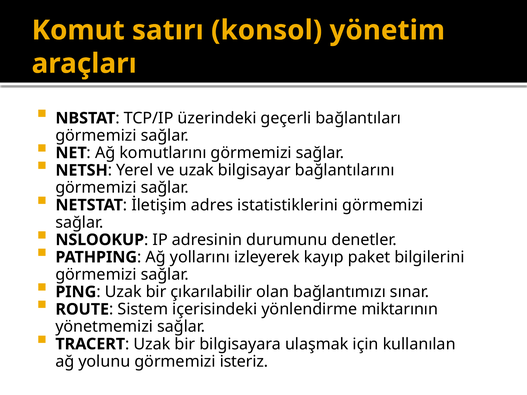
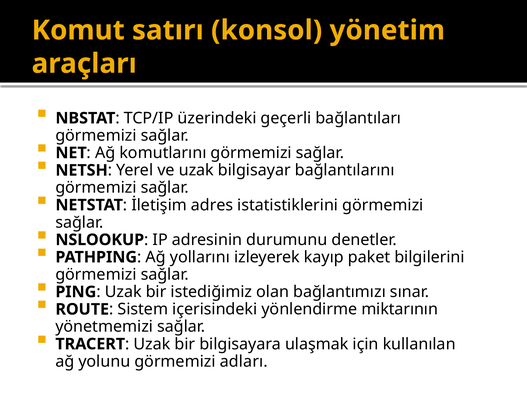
çıkarılabilir: çıkarılabilir -> istediğimiz (211, 292)
isteriz: isteriz -> adları (244, 362)
